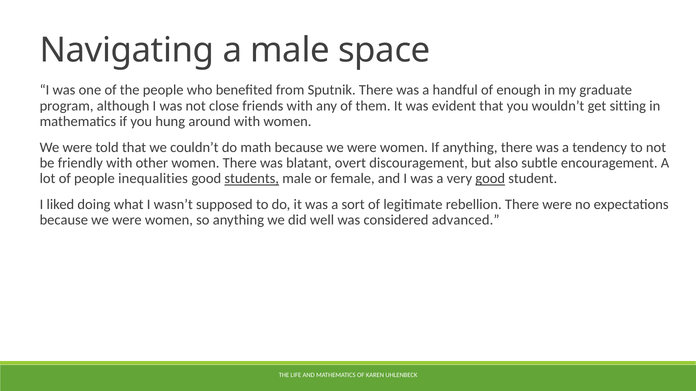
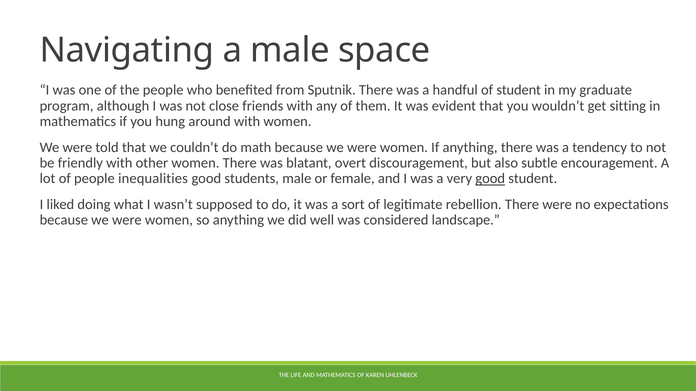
of enough: enough -> student (519, 90)
students underline: present -> none (252, 179)
advanced: advanced -> landscape (466, 220)
